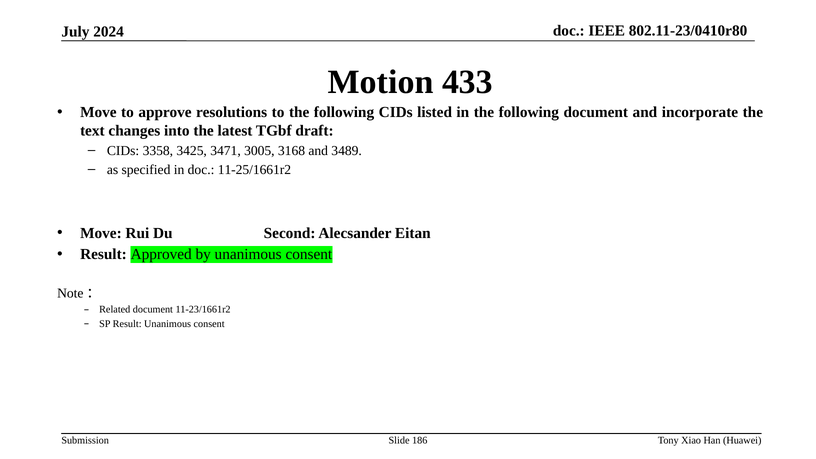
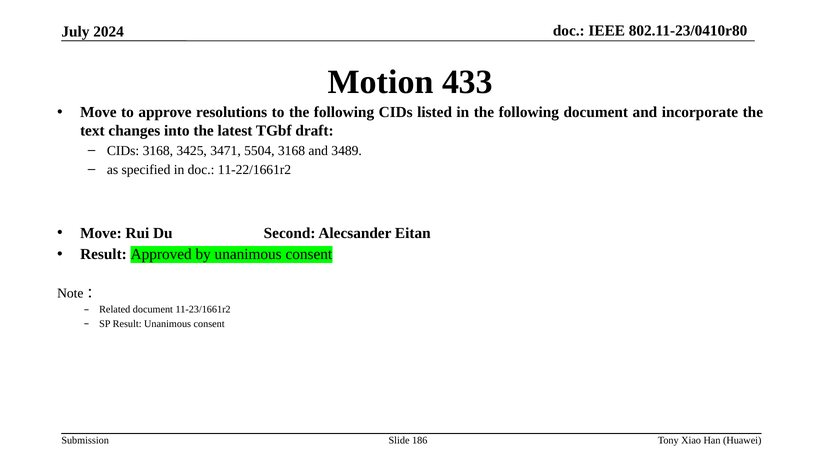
CIDs 3358: 3358 -> 3168 (158, 151)
3005: 3005 -> 5504 (259, 151)
11-25/1661r2: 11-25/1661r2 -> 11-22/1661r2 (254, 170)
